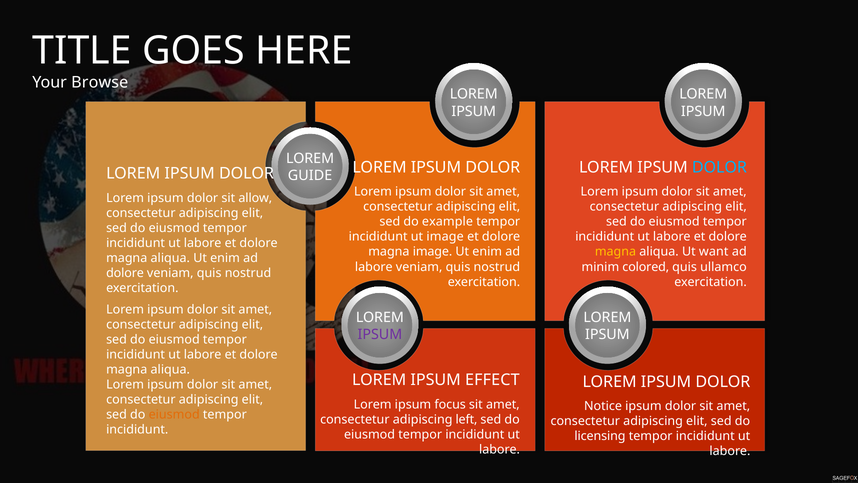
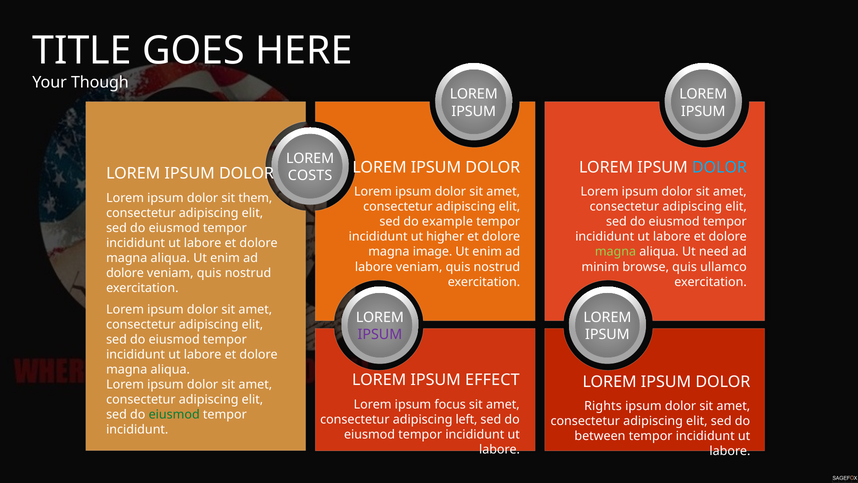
Browse: Browse -> Though (100, 83)
GUIDE: GUIDE -> COSTS (310, 176)
allow: allow -> them (255, 198)
ut image: image -> higher (445, 237)
magna colour: yellow -> light green (615, 252)
want: want -> need (714, 252)
colored: colored -> browse (646, 267)
Notice: Notice -> Rights (603, 406)
eiusmod colour: orange -> green (174, 414)
licensing: licensing -> between (600, 436)
